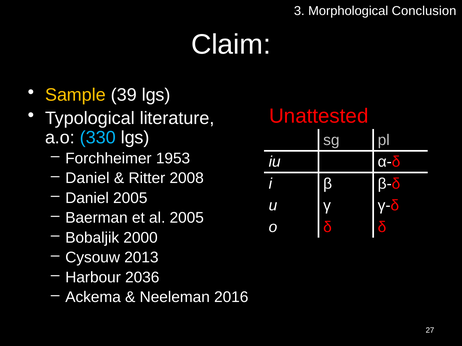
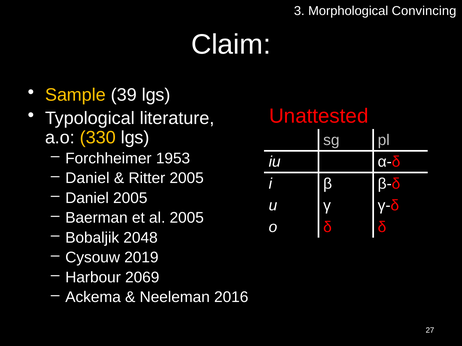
Conclusion: Conclusion -> Convincing (424, 11)
330 colour: light blue -> yellow (98, 138)
Ritter 2008: 2008 -> 2005 (187, 178)
2000: 2000 -> 2048 (141, 238)
2013: 2013 -> 2019 (141, 258)
2036: 2036 -> 2069 (142, 278)
